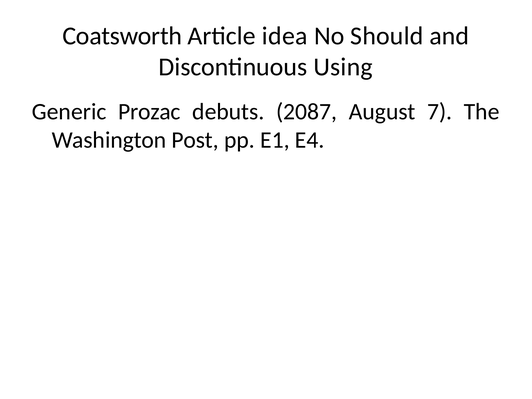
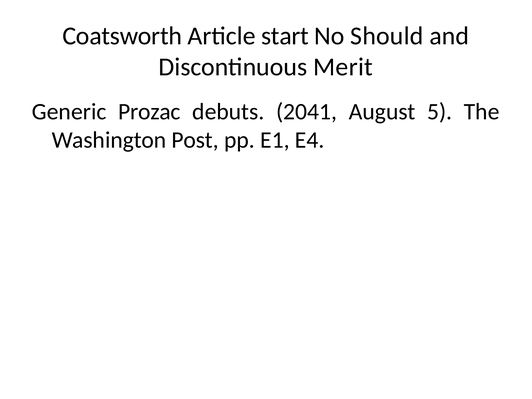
idea: idea -> start (285, 36)
Using: Using -> Merit (343, 67)
2087: 2087 -> 2041 (307, 112)
7: 7 -> 5 (440, 112)
